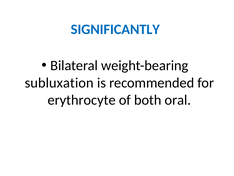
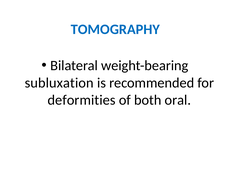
SIGNIFICANTLY: SIGNIFICANTLY -> TOMOGRAPHY (115, 29)
erythrocyte: erythrocyte -> deformities (82, 100)
